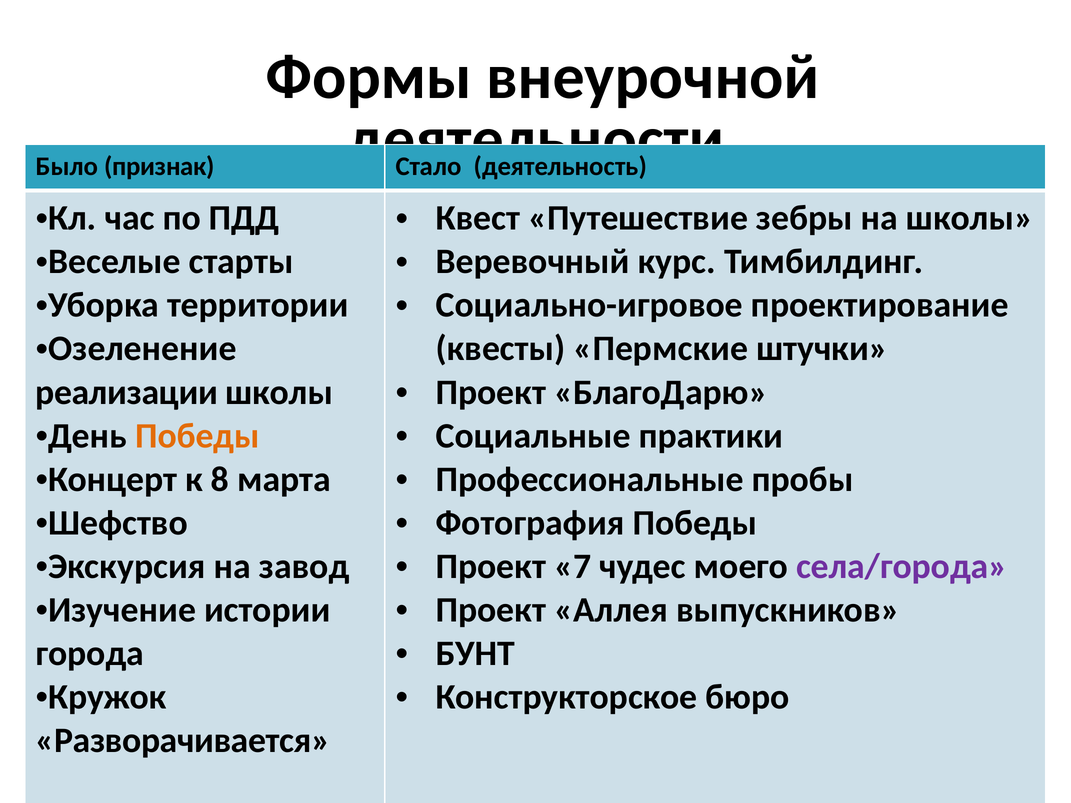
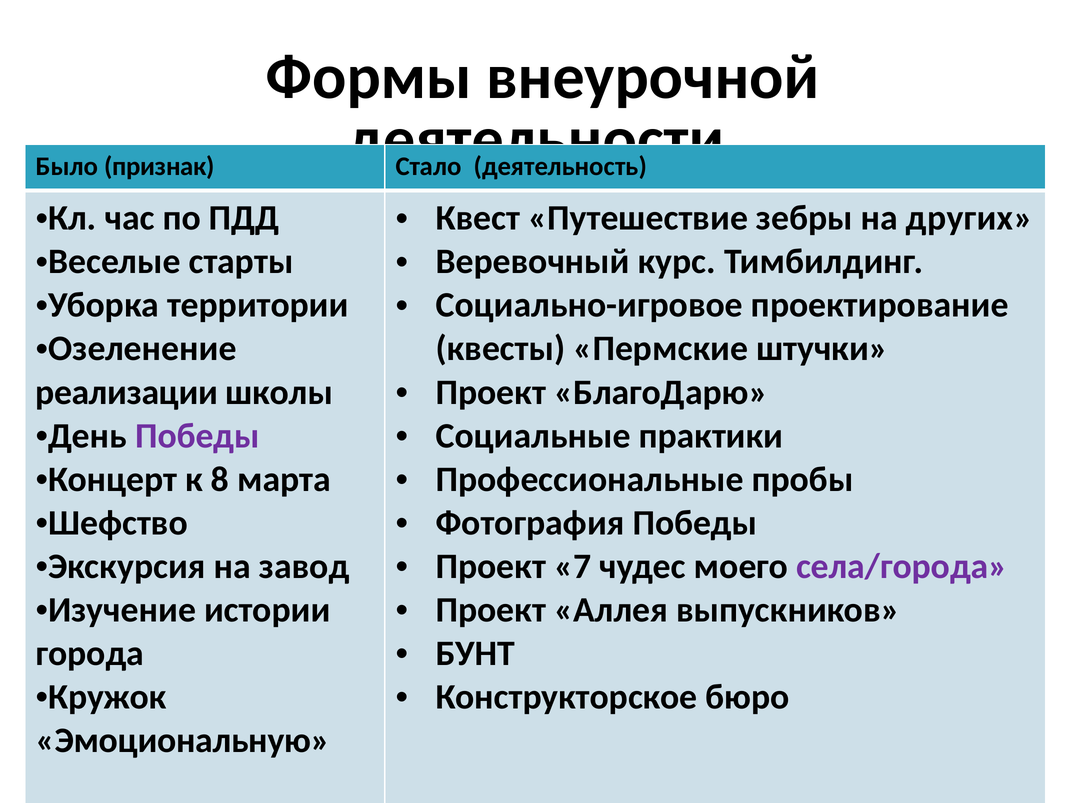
на школы: школы -> других (969, 218)
Победы colour: orange -> purple (197, 436)
Разворачивается: Разворачивается -> Эмоциональную (183, 741)
